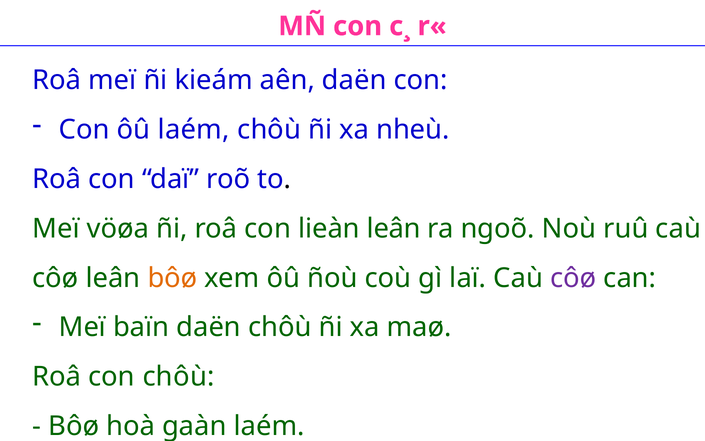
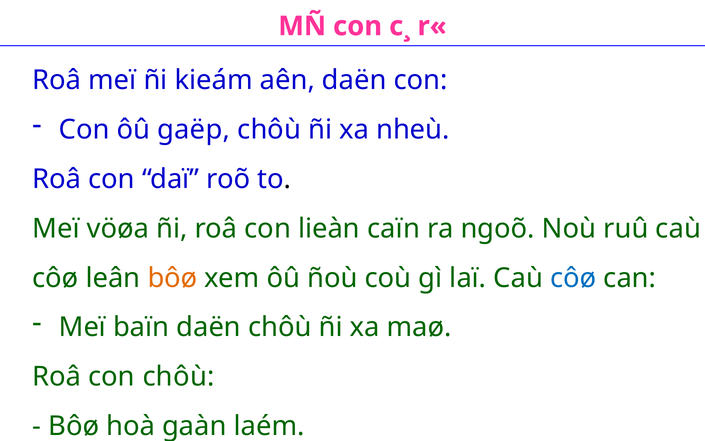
ôû laém: laém -> gaëp (194, 130)
lieàn leân: leân -> caïn (394, 228)
côø colour: purple -> blue (573, 278)
